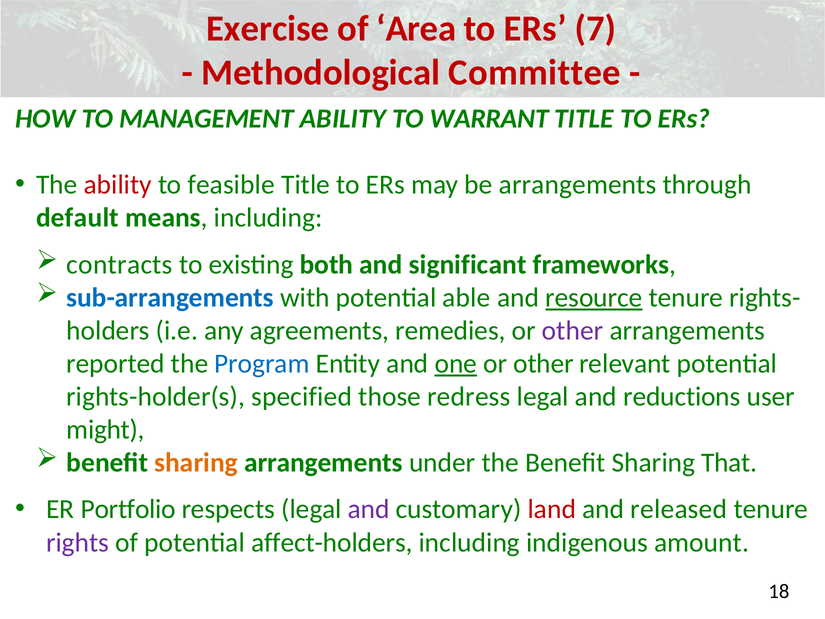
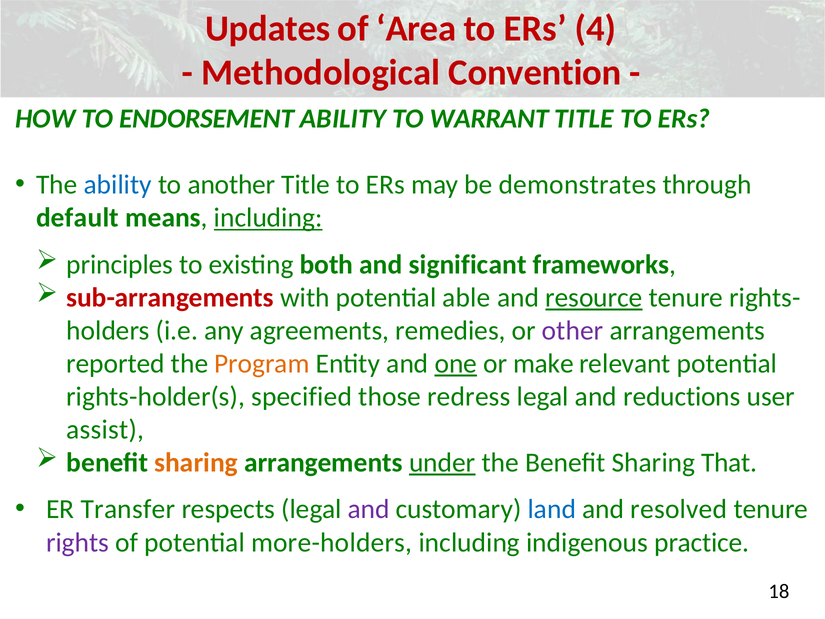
Exercise: Exercise -> Updates (268, 29)
7: 7 -> 4 (595, 29)
Committee: Committee -> Convention (535, 73)
MANAGEMENT: MANAGEMENT -> ENDORSEMENT (207, 119)
ability colour: red -> blue (118, 185)
feasible: feasible -> another (231, 185)
be arrangements: arrangements -> demonstrates (578, 185)
including underline: none -> present (268, 218)
contracts: contracts -> principles (120, 264)
sub-arrangements colour: blue -> red (170, 297)
Program colour: blue -> orange (262, 363)
other: other -> make (543, 363)
might: might -> assist (105, 429)
under underline: none -> present (442, 462)
Portfolio: Portfolio -> Transfer (128, 509)
land colour: red -> blue (552, 509)
released: released -> resolved (679, 509)
affect-holders: affect-holders -> more-holders (332, 542)
amount: amount -> practice (702, 542)
